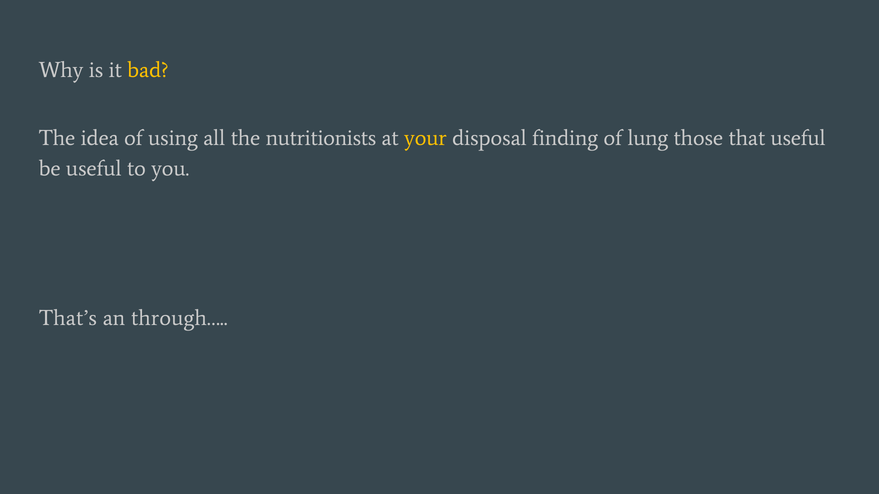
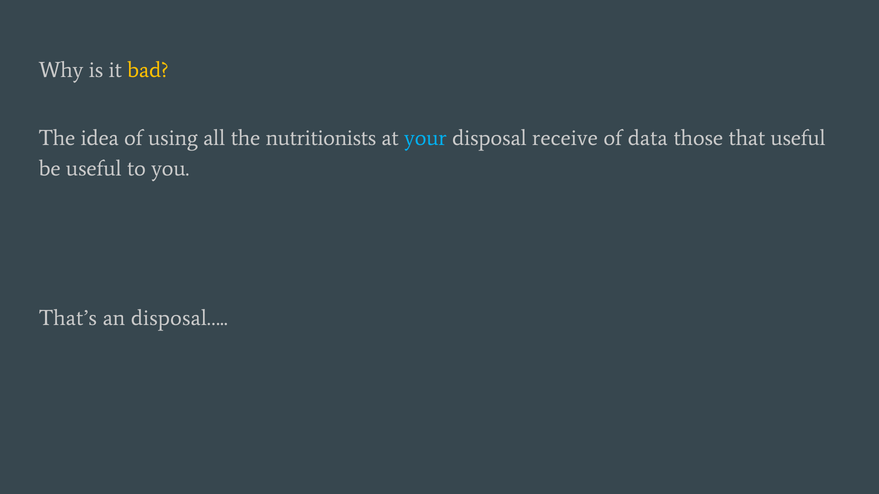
your colour: yellow -> light blue (426, 138)
finding: finding -> receive (565, 138)
lung: lung -> data (648, 138)
through…: through… -> disposal… (179, 318)
